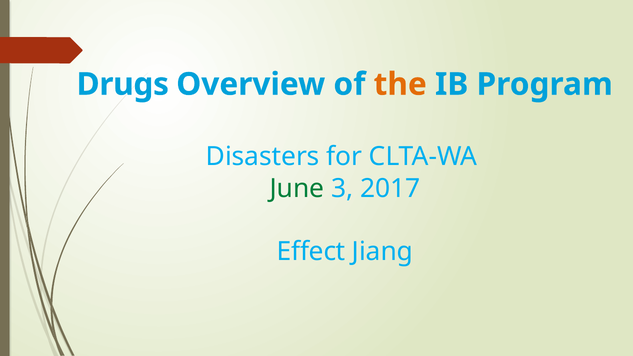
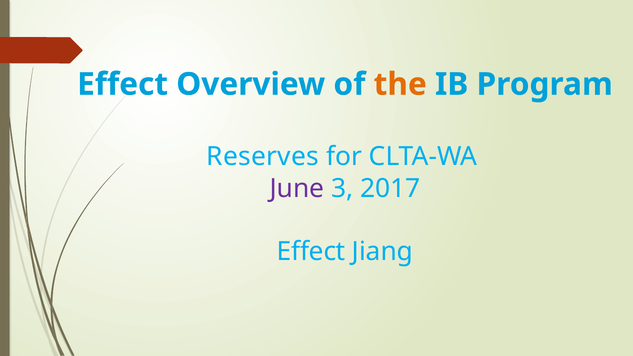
Drugs: Drugs -> Effect (123, 84)
Disasters: Disasters -> Reserves (263, 157)
June colour: green -> purple (297, 188)
